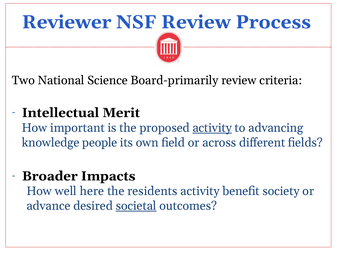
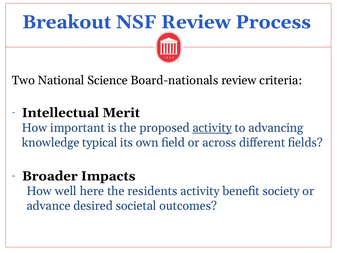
Reviewer: Reviewer -> Breakout (67, 22)
Board-primarily: Board-primarily -> Board-nationals (174, 80)
people: people -> typical (100, 142)
societal underline: present -> none (136, 206)
